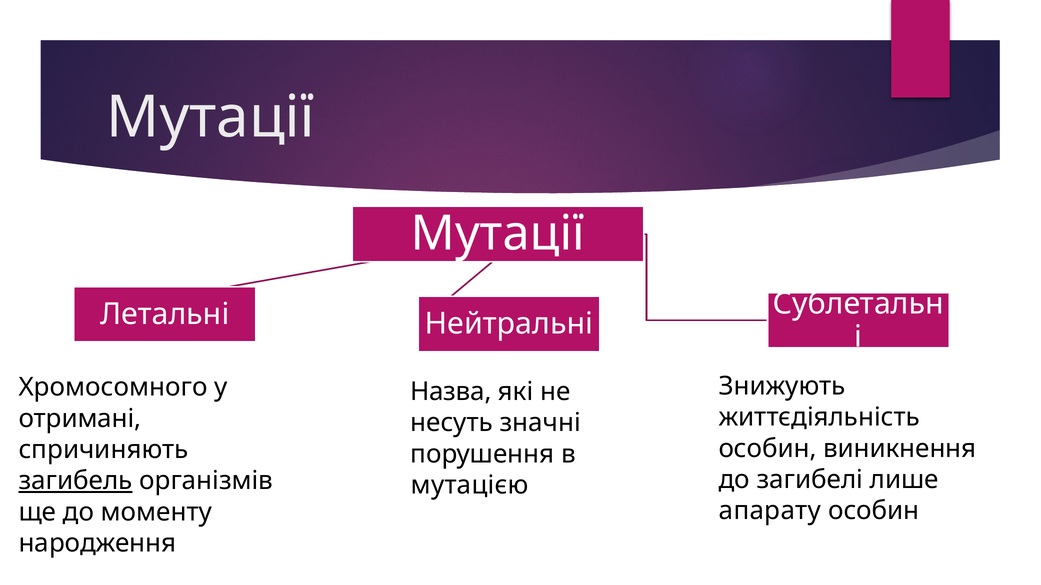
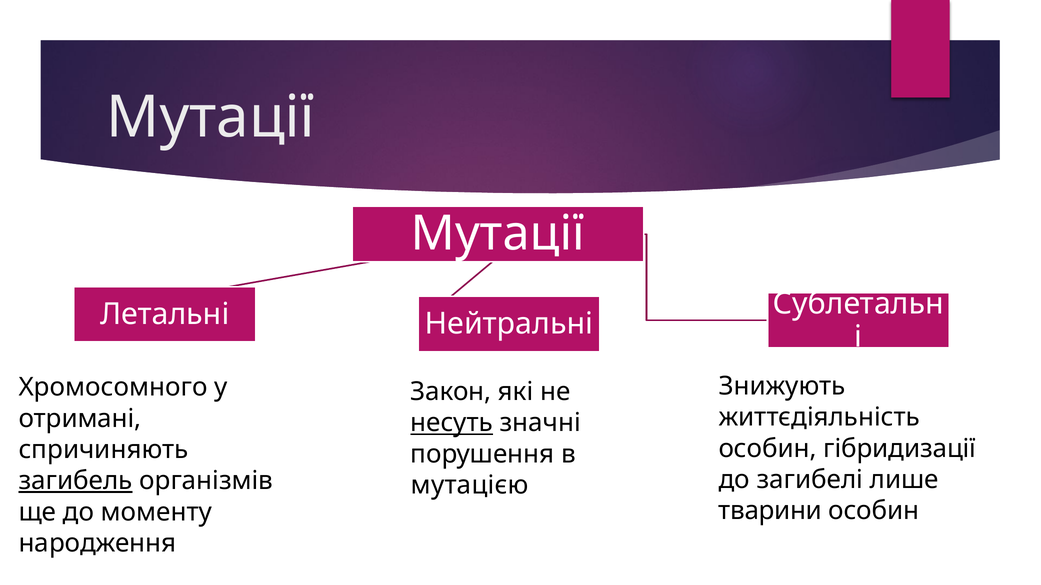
Назва: Назва -> Закон (451, 392)
несуть underline: none -> present (452, 423)
виникнення: виникнення -> гібридизації (900, 449)
апарату: апарату -> тварини (770, 511)
